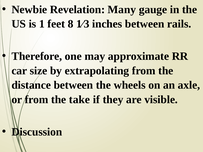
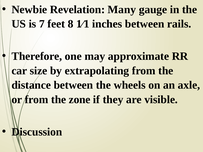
1: 1 -> 7 (42, 24)
1⁄3: 1⁄3 -> 1⁄1 (83, 24)
take: take -> zone (80, 100)
